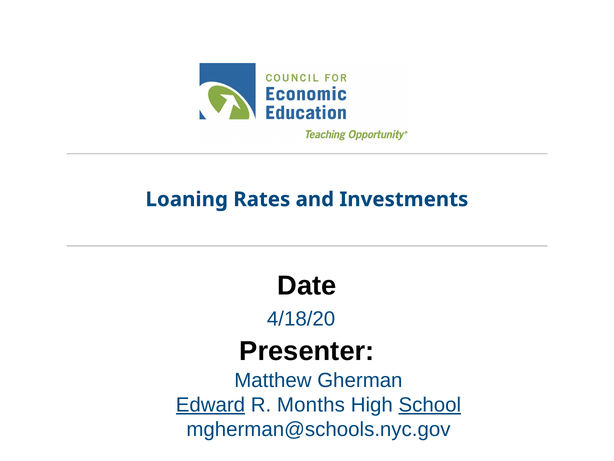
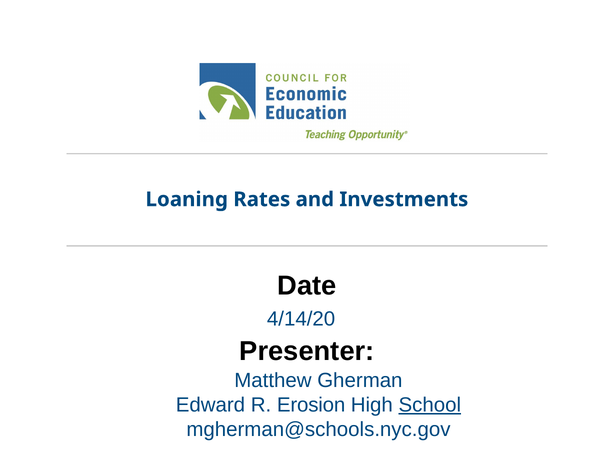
4/18/20: 4/18/20 -> 4/14/20 (301, 319)
Edward underline: present -> none (210, 405)
Months: Months -> Erosion (311, 405)
